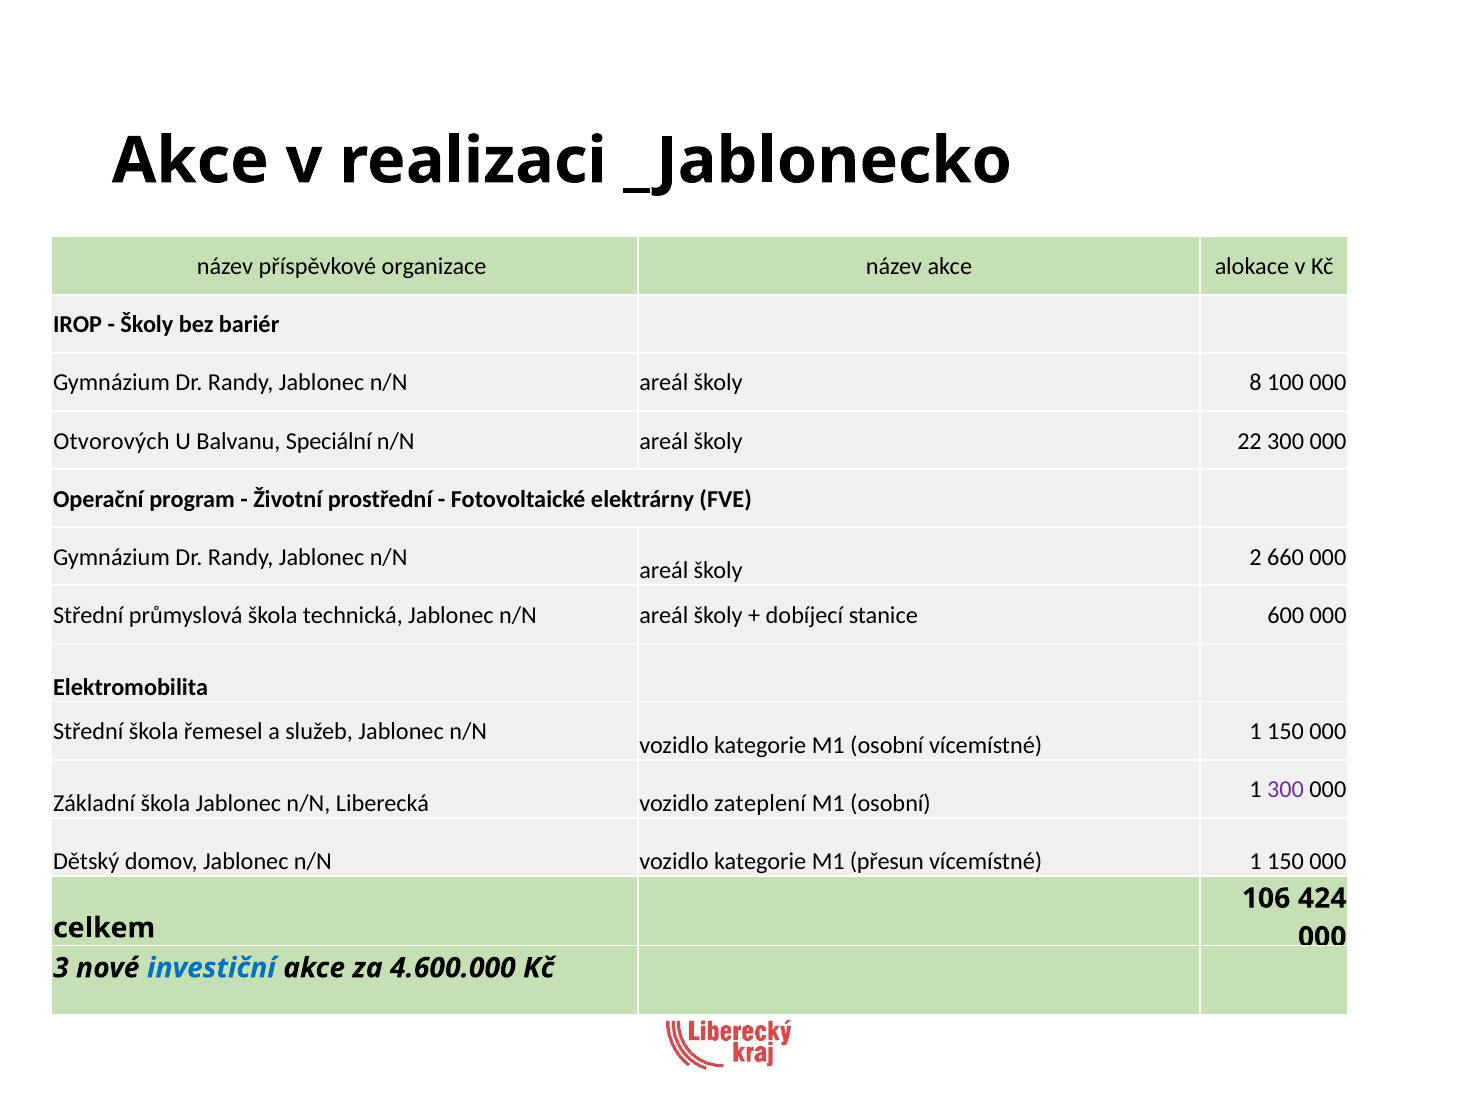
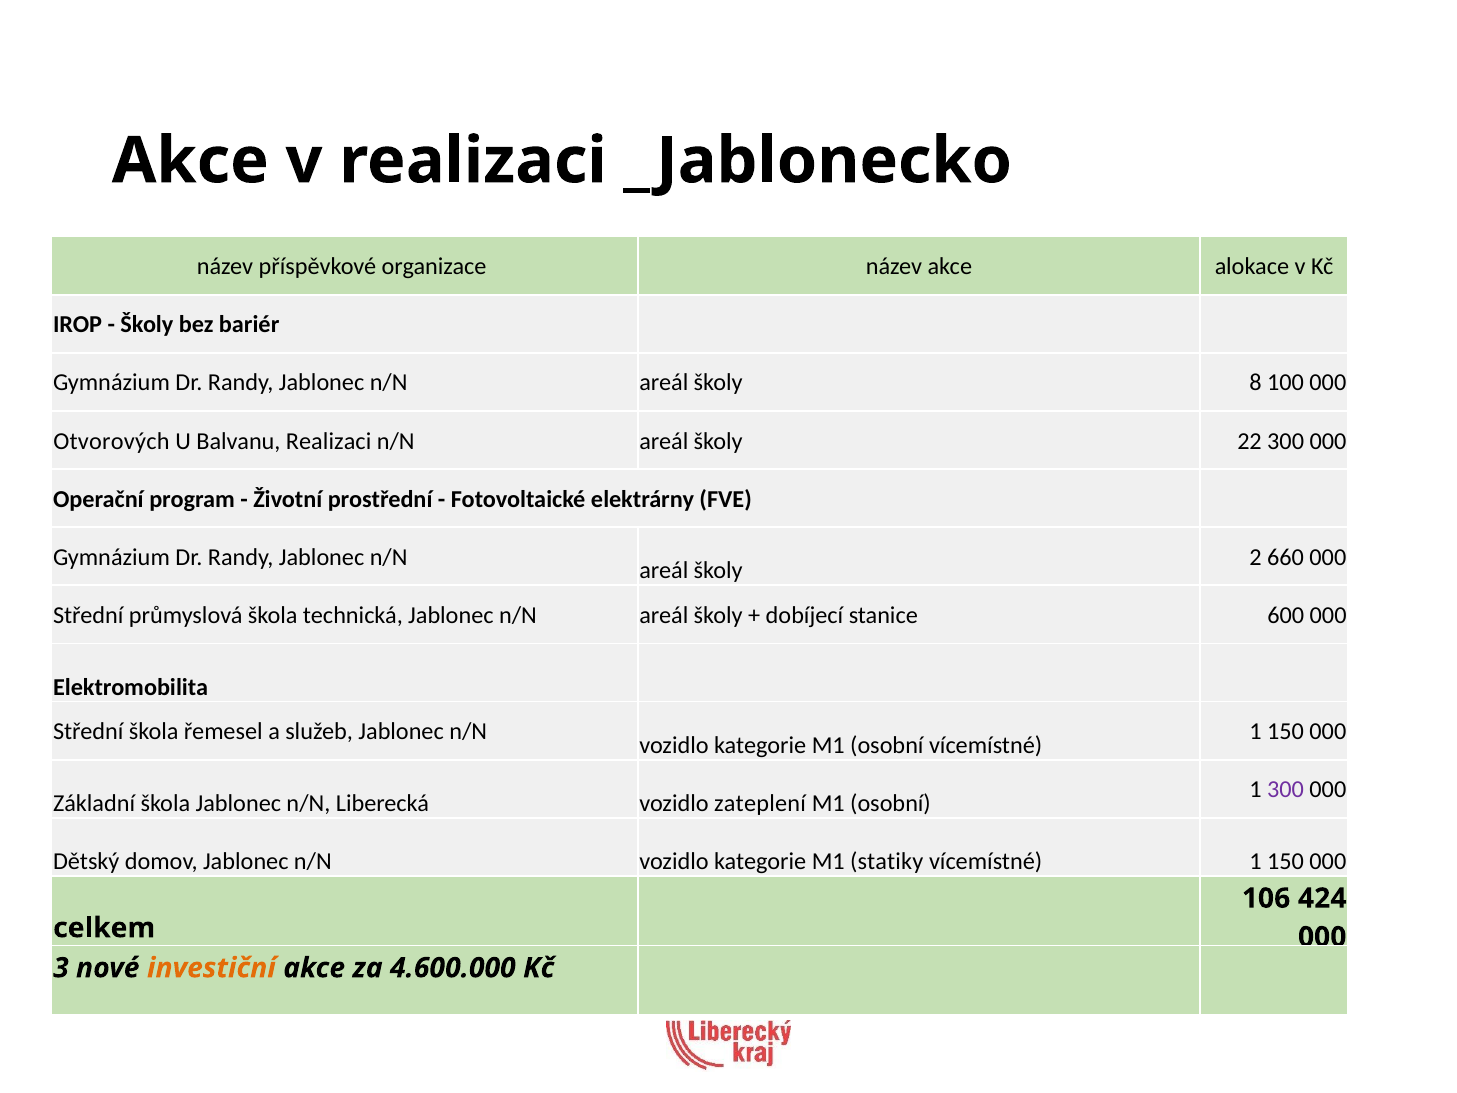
Balvanu Speciální: Speciální -> Realizaci (329, 441)
přesun: přesun -> statiky (887, 861)
investiční colour: blue -> orange (211, 968)
